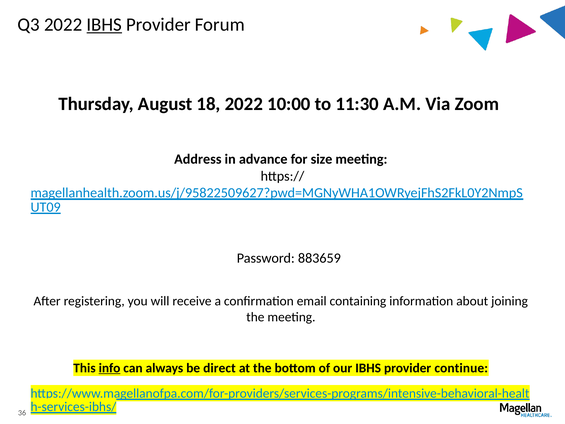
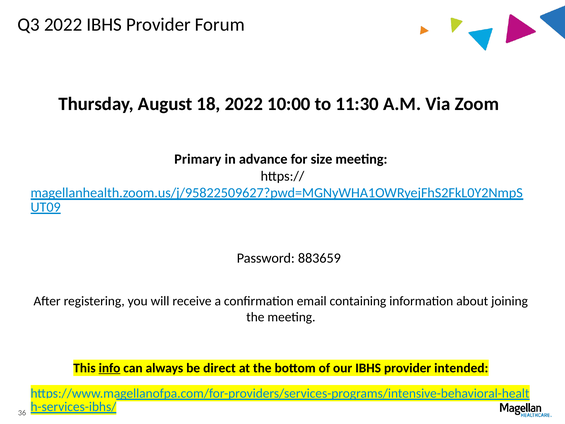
IBHS underline: present -> none (104, 25)
Address: Address -> Primary (198, 159)
continue: continue -> intended (461, 368)
